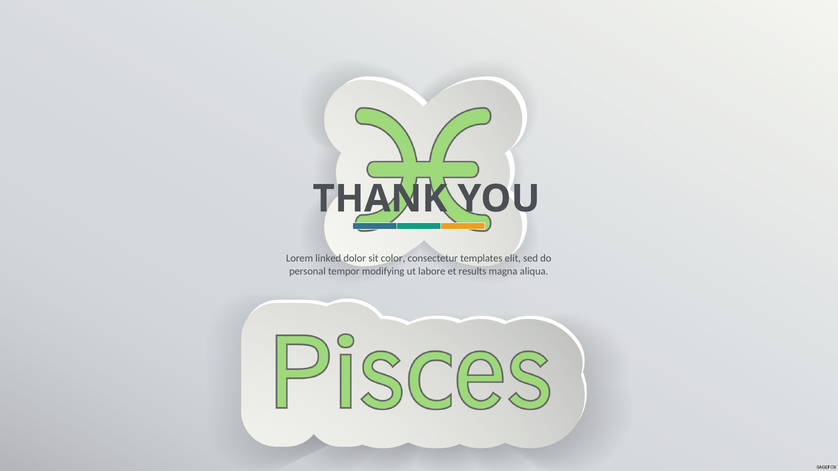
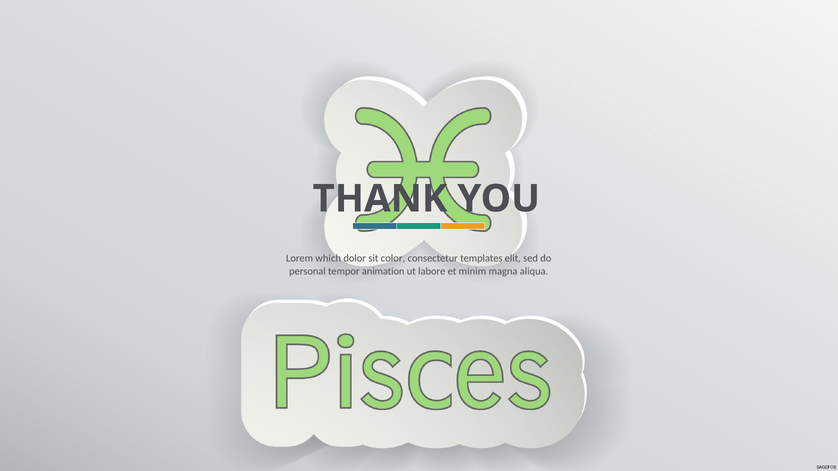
linked: linked -> which (328, 259)
modifying: modifying -> animation (383, 271)
results: results -> minim (472, 271)
